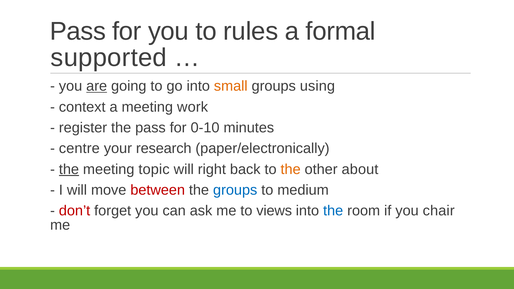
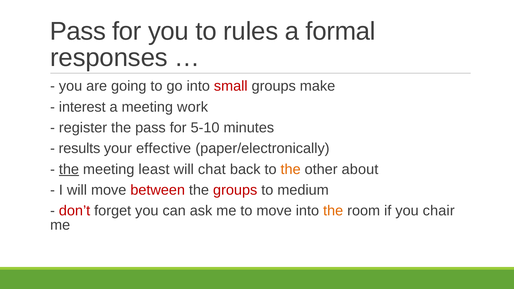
supported: supported -> responses (109, 58)
are underline: present -> none (97, 86)
small colour: orange -> red (231, 86)
using: using -> make (318, 86)
context: context -> interest (82, 107)
0-10: 0-10 -> 5-10 (205, 128)
centre: centre -> results (79, 149)
research: research -> effective (164, 149)
topic: topic -> least (154, 169)
right: right -> chat (212, 169)
groups colour: blue -> red (235, 190)
to views: views -> move (274, 211)
the colour: blue -> orange (333, 211)
